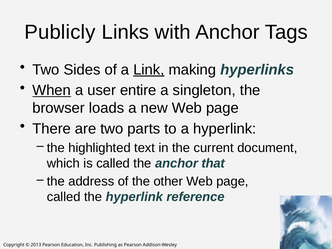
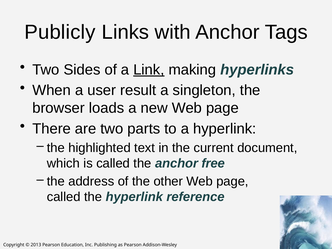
When underline: present -> none (52, 90)
entire: entire -> result (138, 90)
that: that -> free (213, 163)
